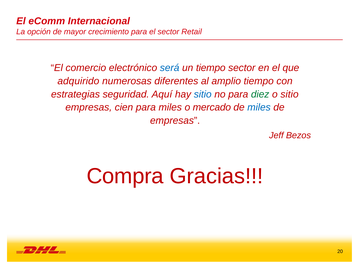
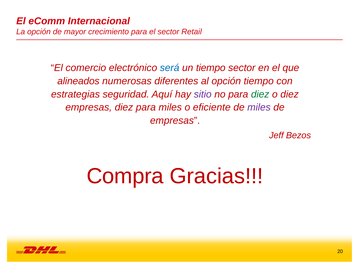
adquirido: adquirido -> alineados (78, 81)
al amplio: amplio -> opción (226, 81)
sitio colour: blue -> purple (203, 94)
o sitio: sitio -> diez (290, 94)
empresas cien: cien -> diez (124, 107)
mercado: mercado -> eficiente (212, 107)
miles colour: blue -> purple (259, 107)
